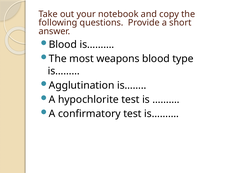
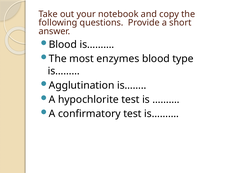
weapons: weapons -> enzymes (118, 59)
